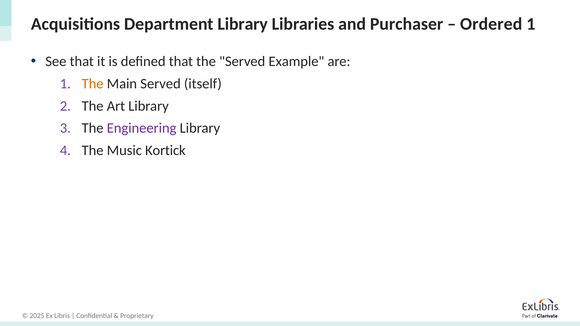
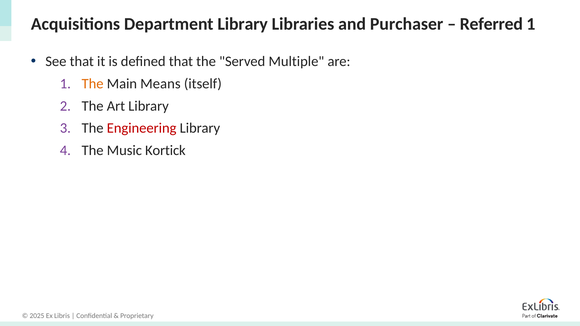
Ordered: Ordered -> Referred (491, 24)
Example: Example -> Multiple (296, 62)
Main Served: Served -> Means (160, 84)
Engineering colour: purple -> red (142, 128)
